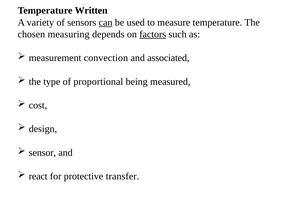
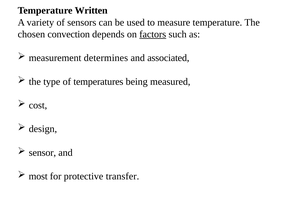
can underline: present -> none (106, 22)
measuring: measuring -> convection (69, 34)
convection: convection -> determines (106, 58)
proportional: proportional -> temperatures (98, 82)
react: react -> most (38, 176)
